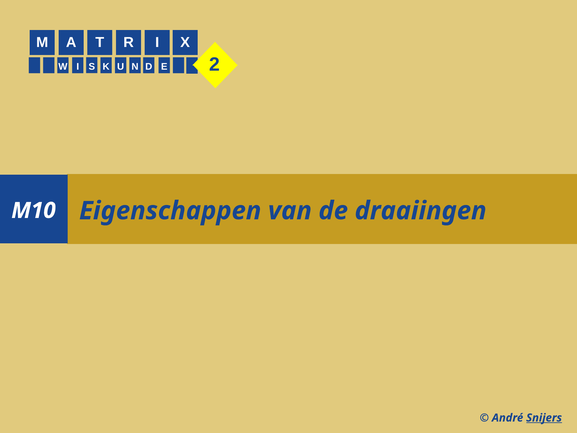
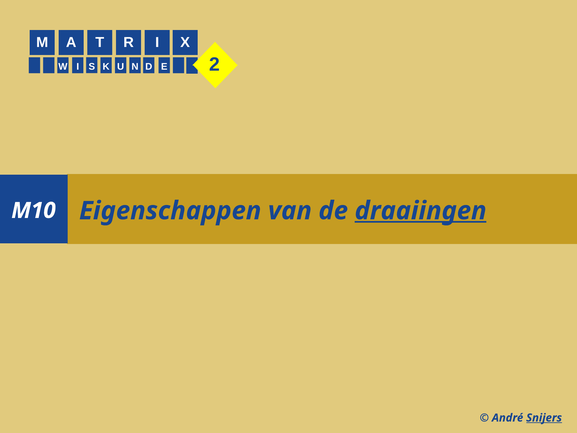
draaiingen underline: none -> present (421, 211)
